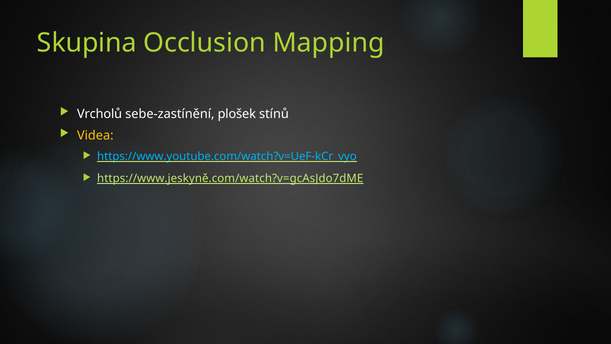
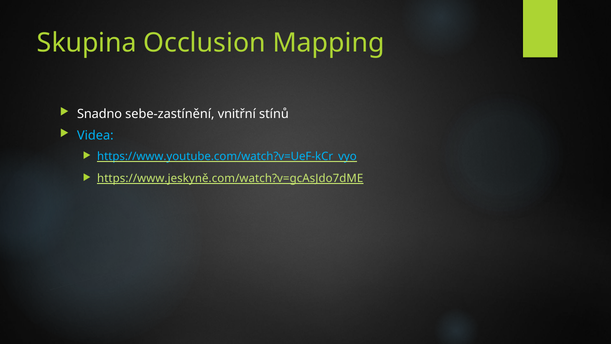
Vrcholů: Vrcholů -> Snadno (100, 114)
plošek: plošek -> vnitřní (237, 114)
Videa colour: yellow -> light blue (95, 135)
